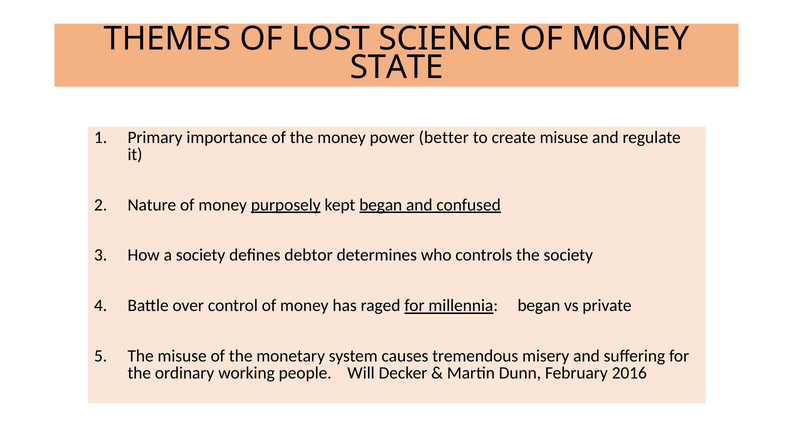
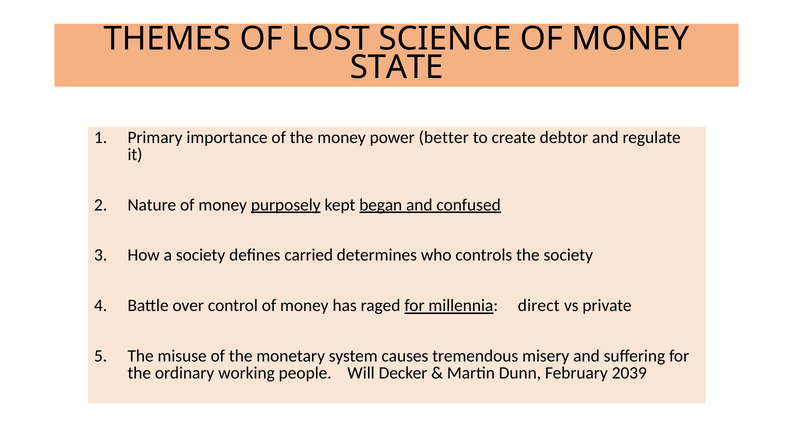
create misuse: misuse -> debtor (564, 138)
debtor: debtor -> carried (309, 255)
millennia began: began -> direct (539, 306)
2016: 2016 -> 2039 (629, 373)
